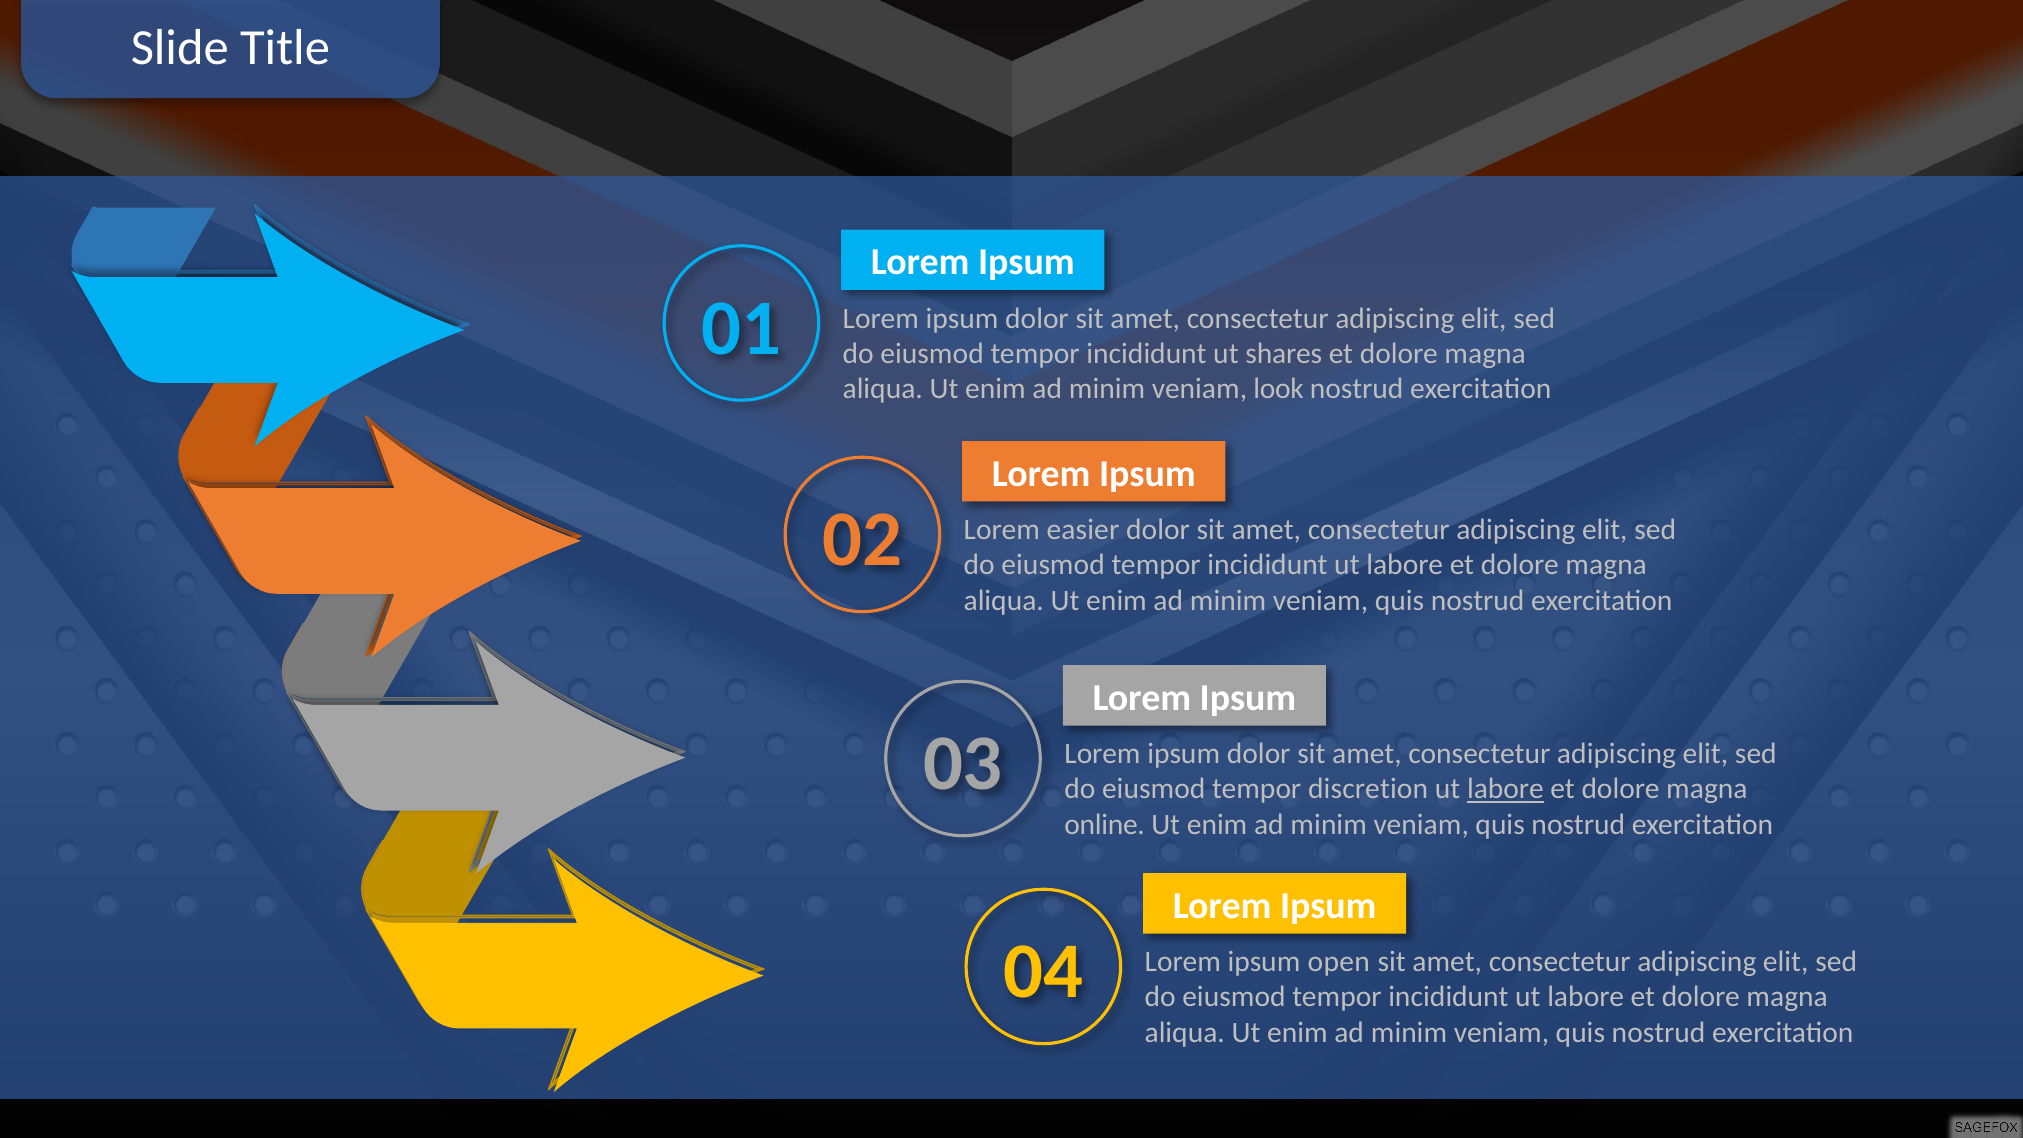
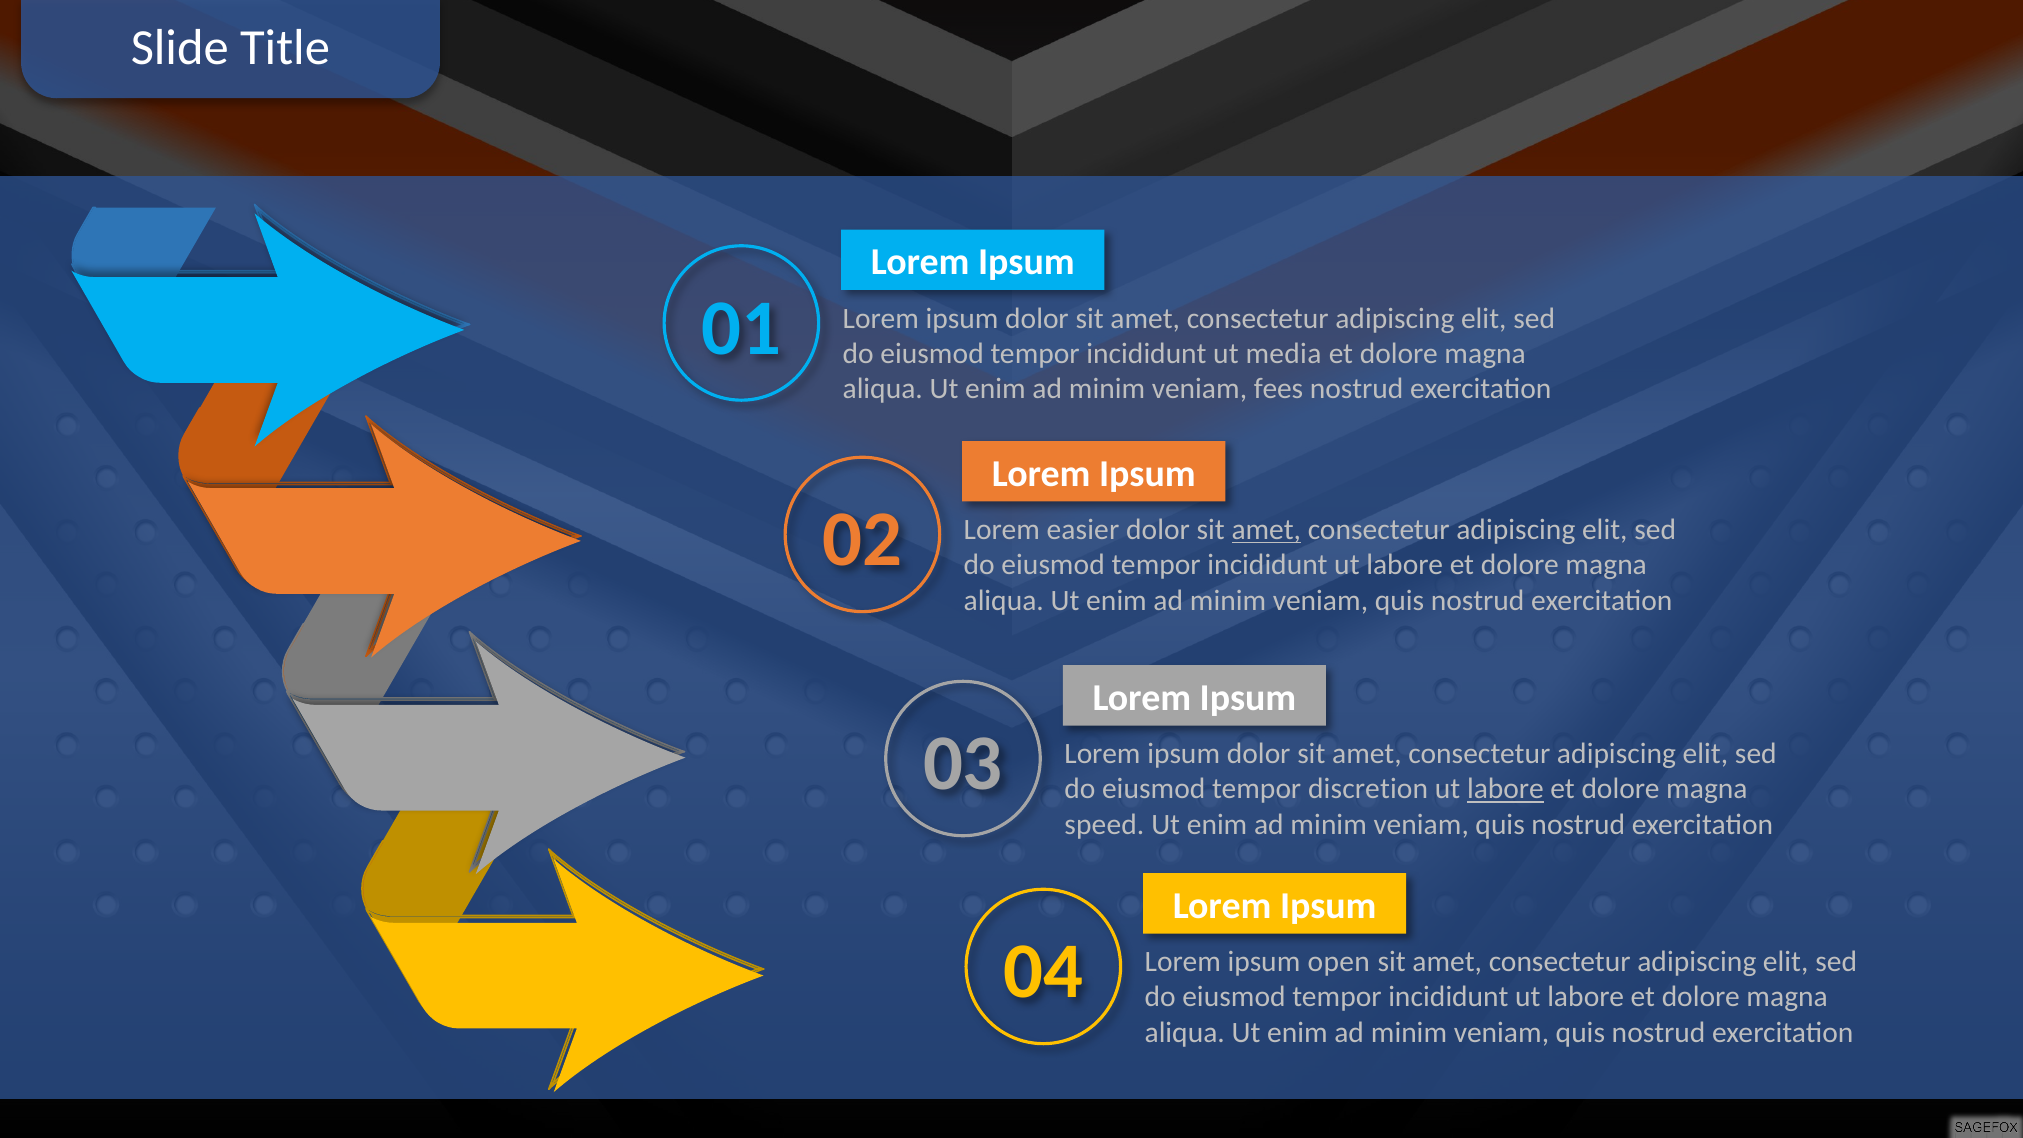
shares: shares -> media (1284, 354)
look: look -> fees (1279, 389)
amet underline: none -> present (1266, 530)
online: online -> speed (1104, 825)
